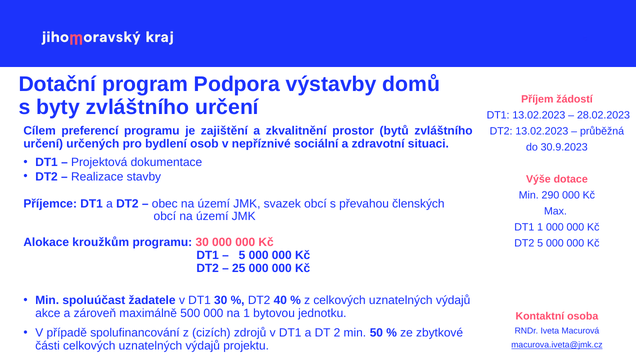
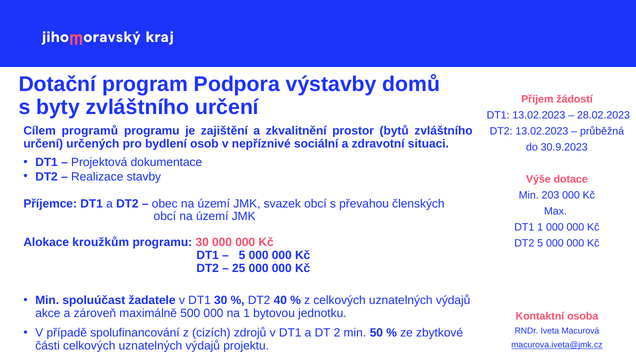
preferencí: preferencí -> programů (90, 131)
290: 290 -> 203 (550, 195)
